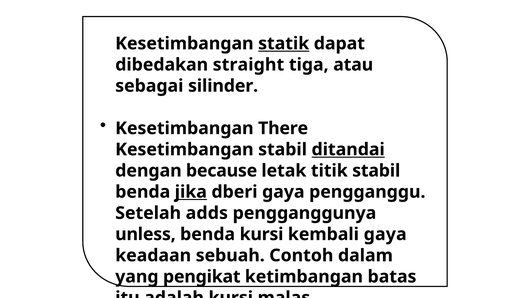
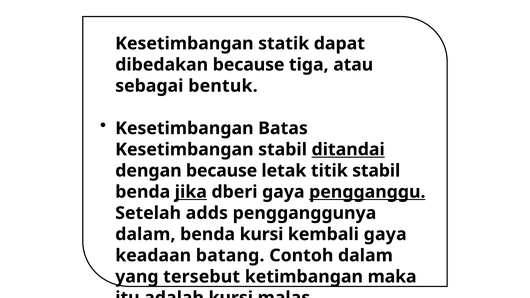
statik underline: present -> none (284, 44)
dibedakan straight: straight -> because (249, 65)
silinder: silinder -> bentuk (223, 86)
There: There -> Batas (283, 128)
pengganggu underline: none -> present (367, 192)
unless: unless -> dalam (145, 234)
sebuah: sebuah -> batang (230, 256)
pengikat: pengikat -> tersebut (202, 277)
batas: batas -> maka (392, 277)
